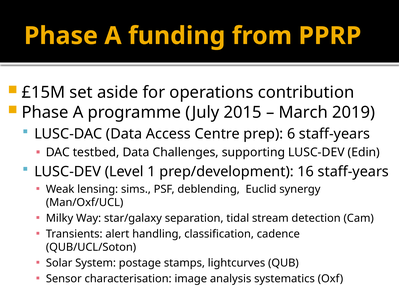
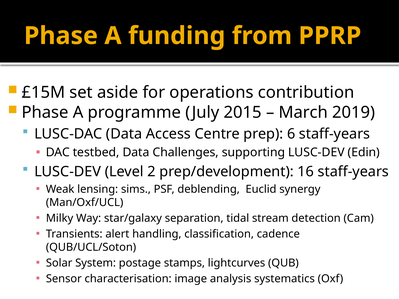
1: 1 -> 2 (152, 172)
